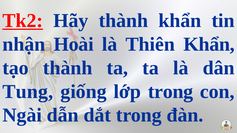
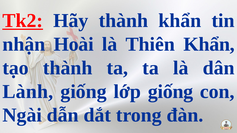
Tung: Tung -> Lành (28, 92)
lớp trong: trong -> giống (171, 92)
